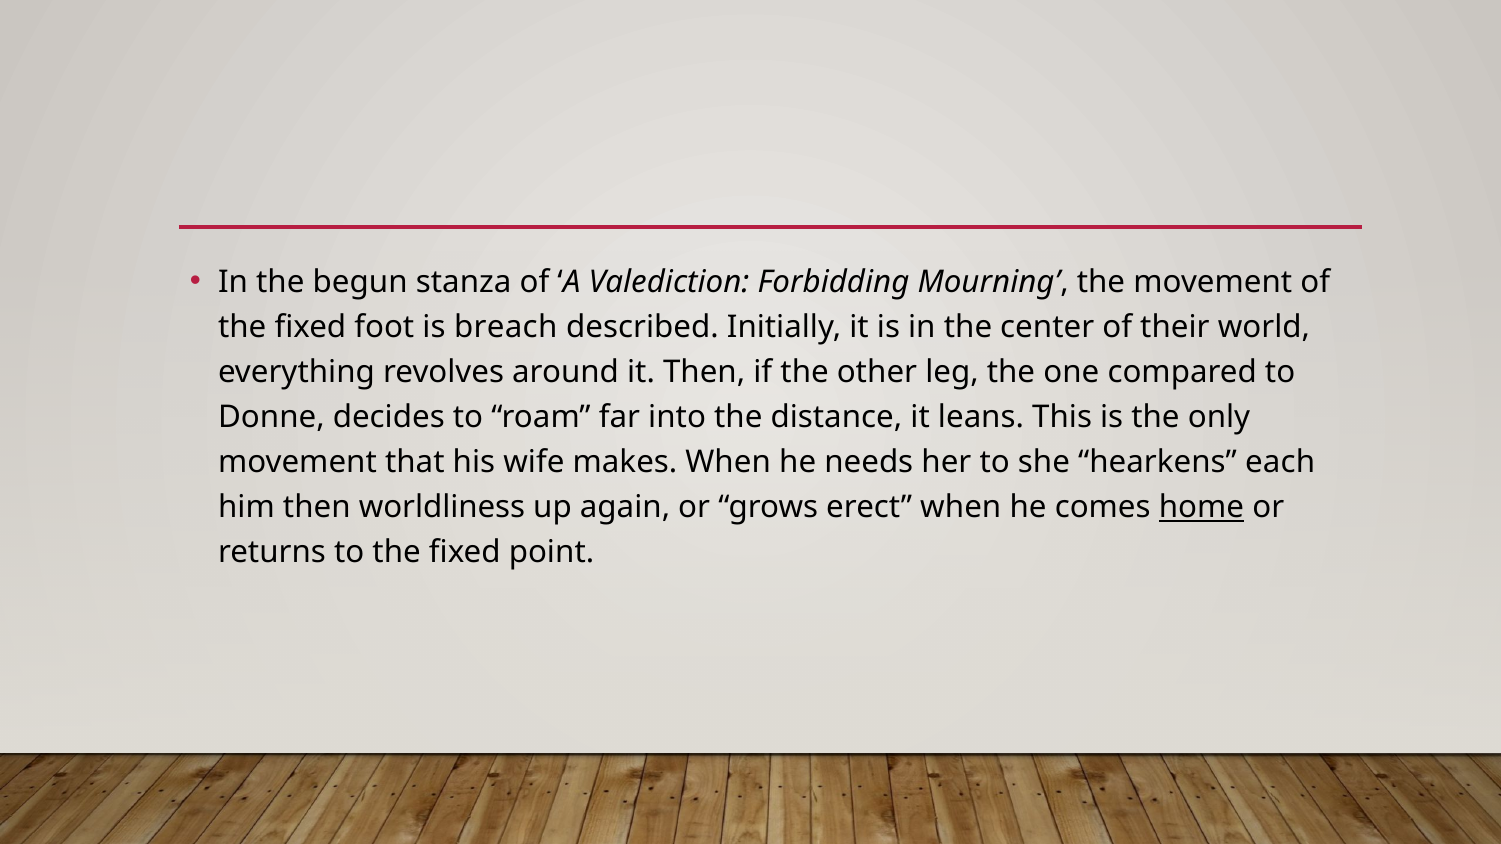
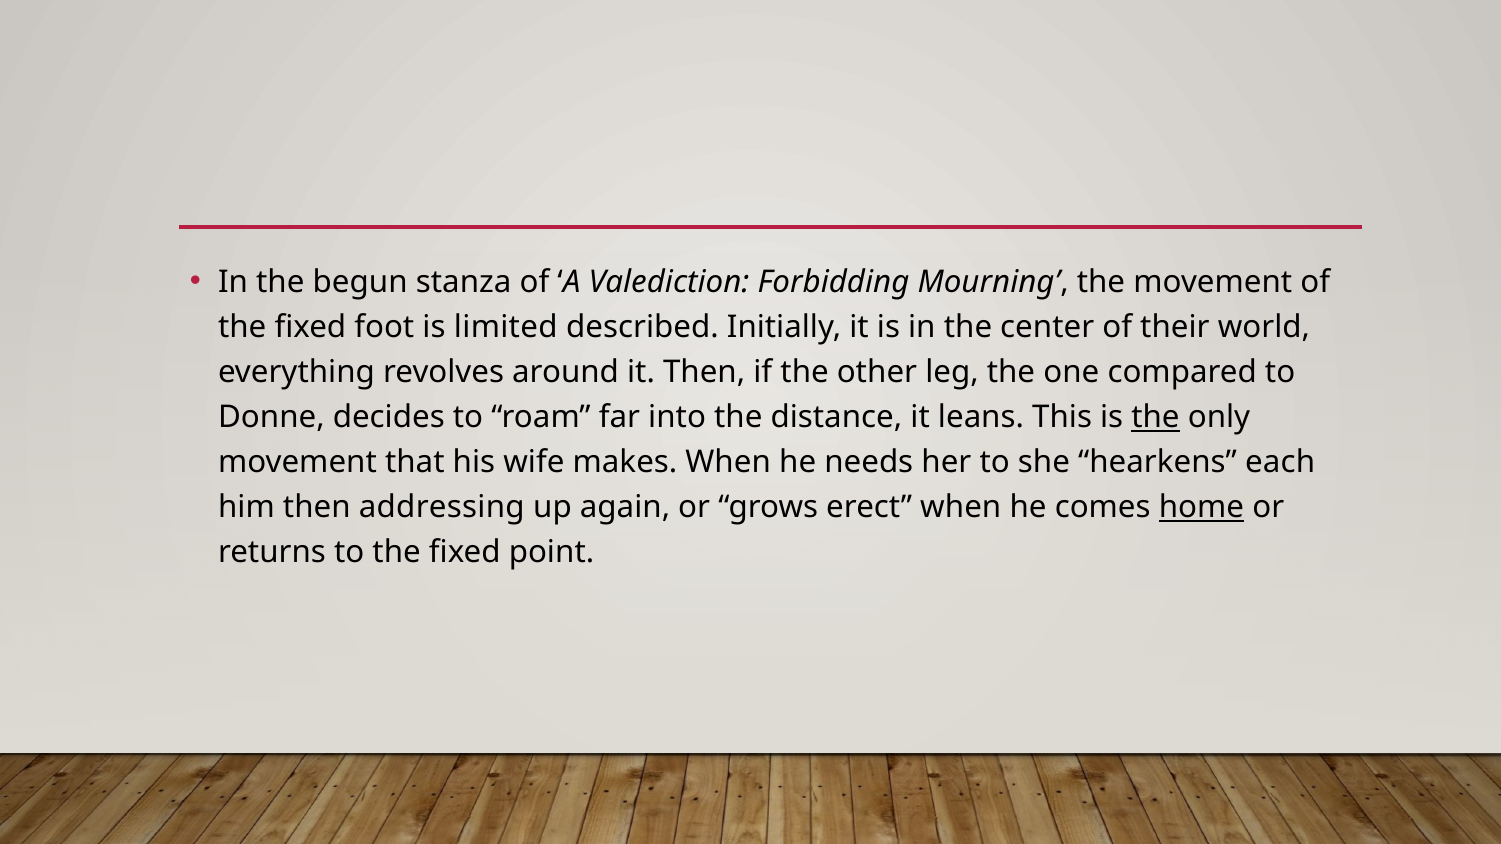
breach: breach -> limited (506, 327)
the underline: none -> present (1156, 417)
worldliness: worldliness -> addressing (442, 507)
